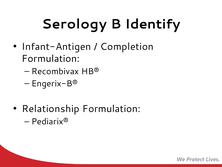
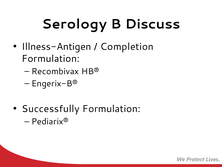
Identify: Identify -> Discuss (153, 24)
Infant-Antigen: Infant-Antigen -> Illness-Antigen (56, 47)
Relationship: Relationship -> Successfully (51, 109)
